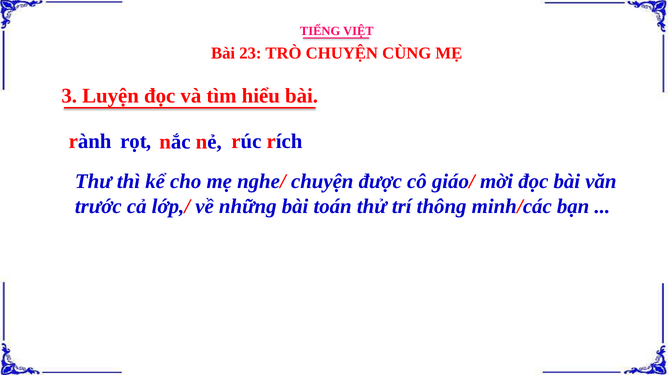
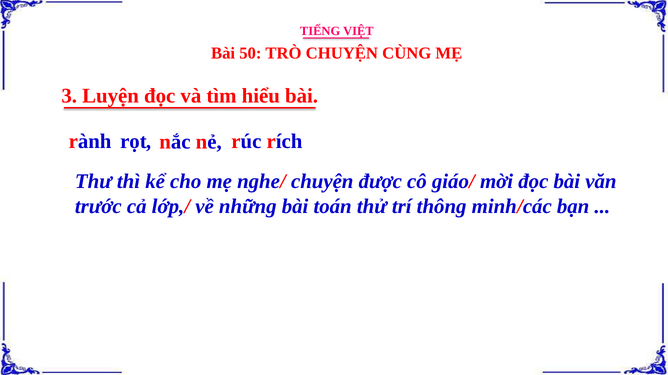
23: 23 -> 50 (250, 53)
